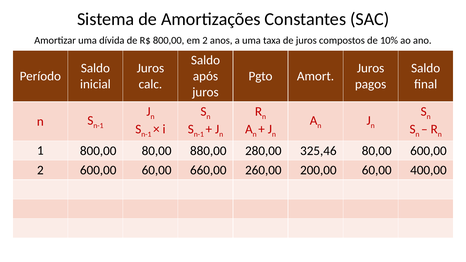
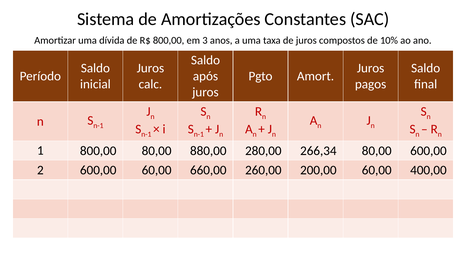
em 2: 2 -> 3 (205, 40)
325,46: 325,46 -> 266,34 (318, 151)
